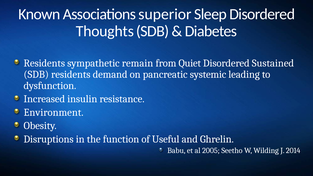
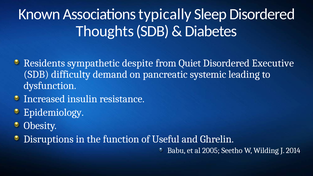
superior: superior -> typically (165, 14)
remain: remain -> despite (138, 63)
Sustained: Sustained -> Executive (273, 63)
SDB residents: residents -> difficulty (71, 74)
Environment: Environment -> Epidemiology (54, 112)
